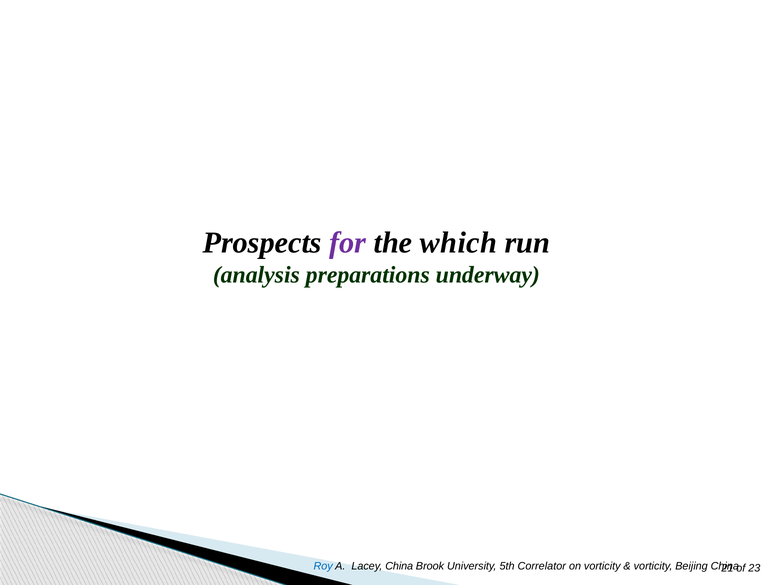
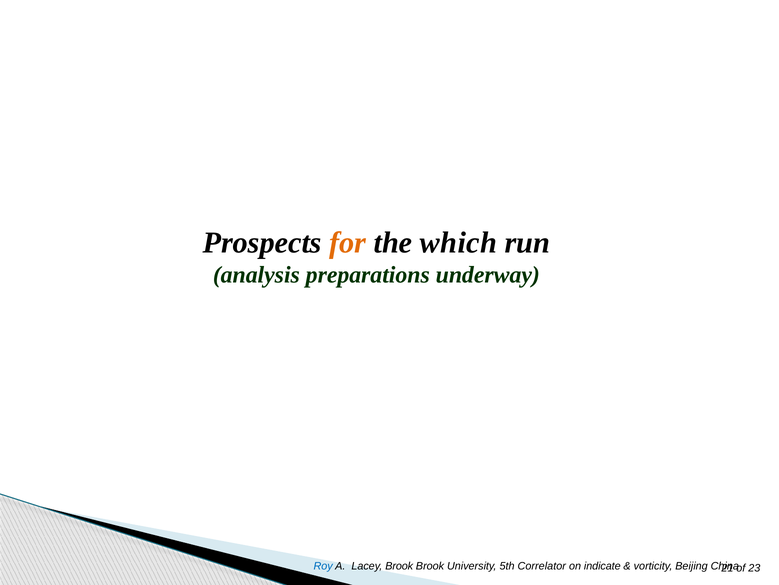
for colour: purple -> orange (348, 242)
Lacey China: China -> Brook (399, 565)
on vorticity: vorticity -> indicate (602, 565)
